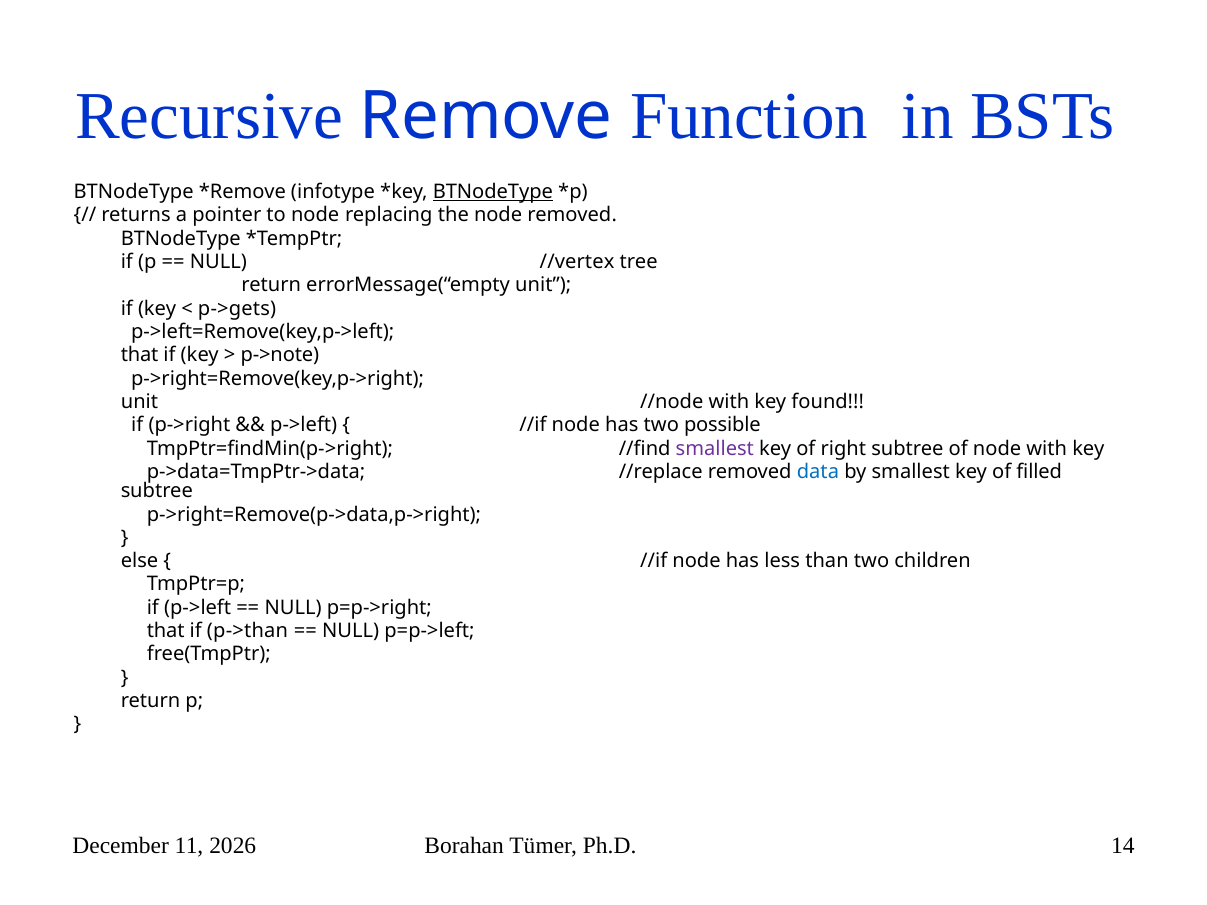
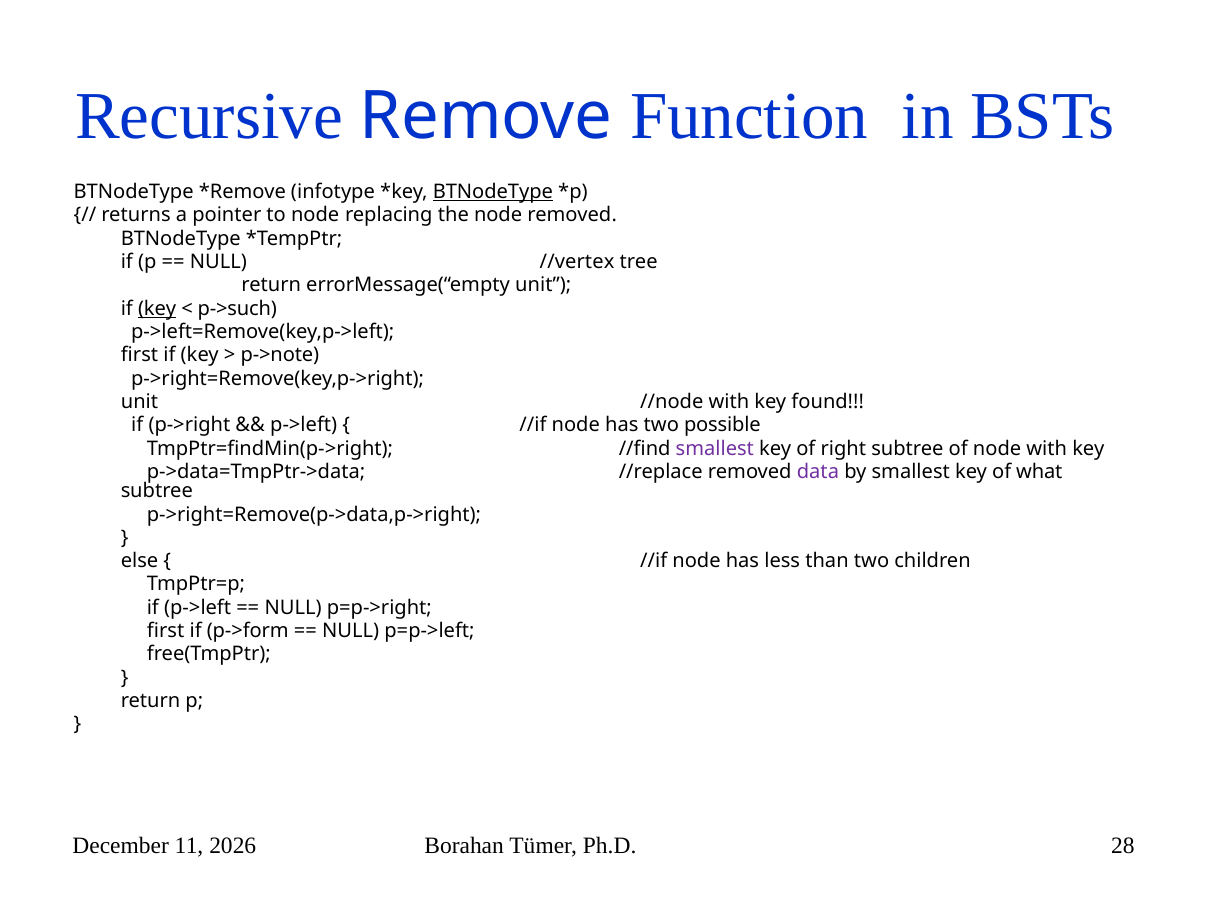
key underline: none -> present (157, 309)
p->gets: p->gets -> p->such (237, 309)
that: that -> first (139, 355)
data colour: blue -> purple (818, 472)
filled: filled -> what (1039, 472)
that: that -> first (166, 631)
p->than: p->than -> p->form (248, 631)
14: 14 -> 28 (1123, 846)
